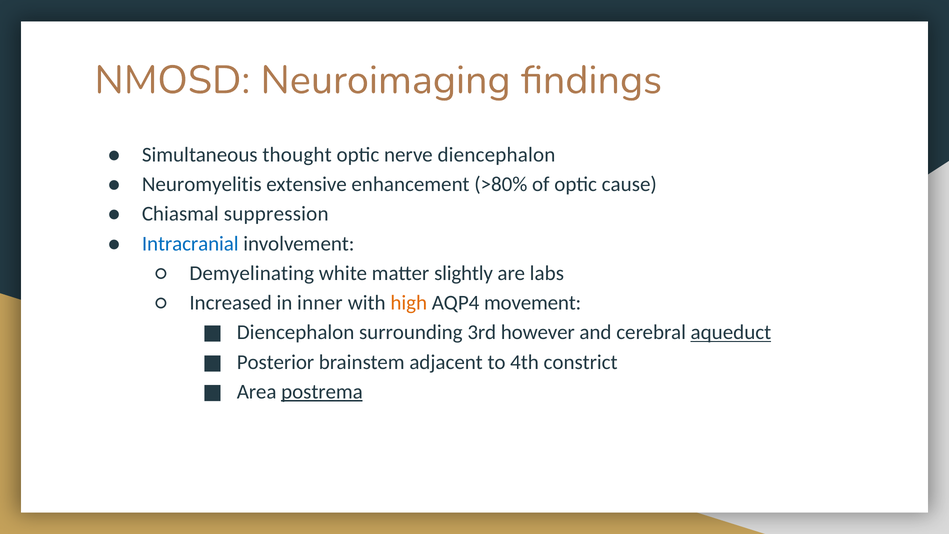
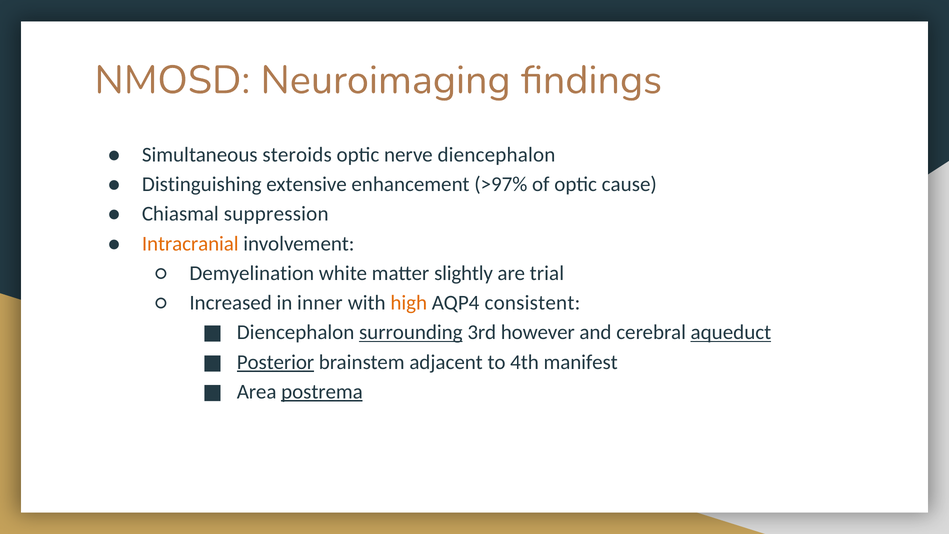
thought: thought -> steroids (297, 155)
Neuromyelitis: Neuromyelitis -> Distinguishing (202, 184)
>80%: >80% -> >97% (501, 184)
Intracranial colour: blue -> orange (190, 244)
Demyelinating: Demyelinating -> Demyelination (252, 273)
labs: labs -> trial (547, 273)
movement: movement -> consistent (532, 303)
surrounding underline: none -> present (411, 332)
Posterior underline: none -> present (276, 362)
constrict: constrict -> manifest (581, 362)
